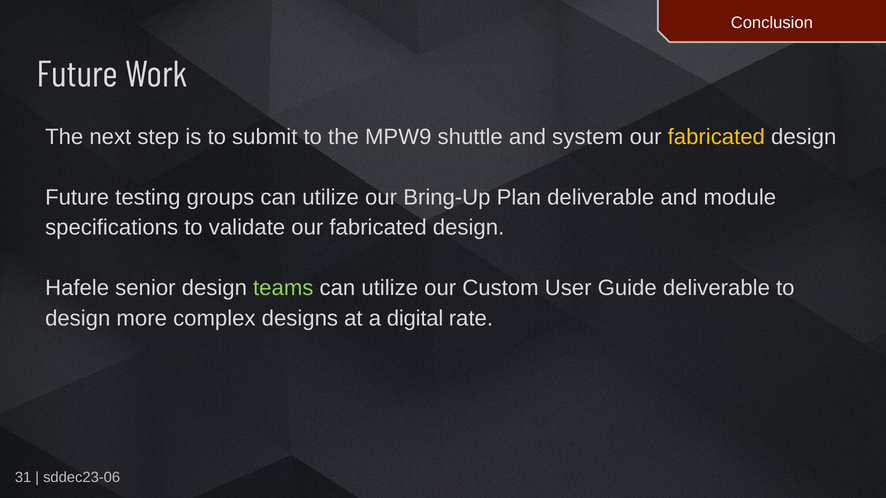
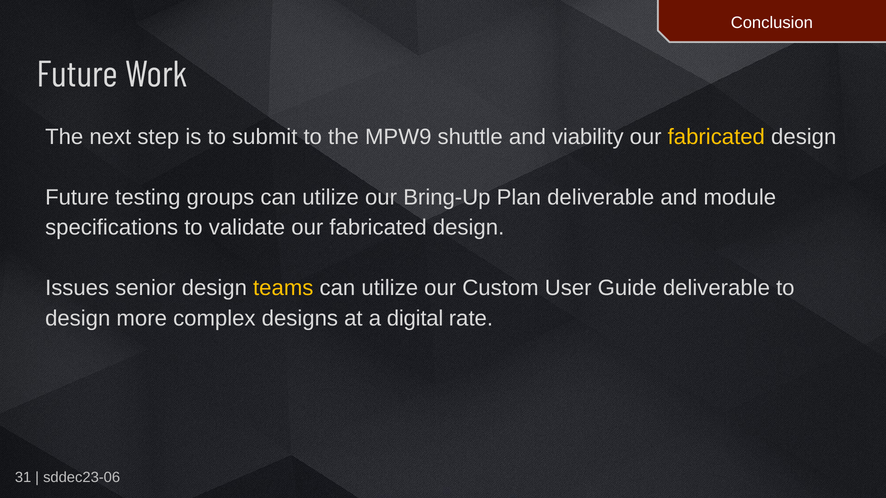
system: system -> viability (588, 137)
Hafele: Hafele -> Issues (77, 288)
teams colour: light green -> yellow (283, 288)
